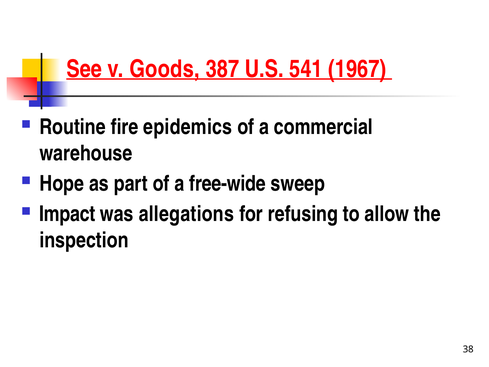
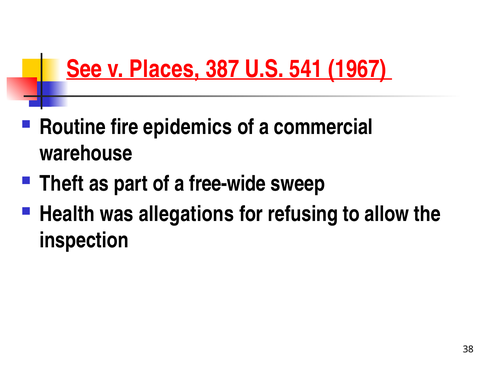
Goods: Goods -> Places (165, 69)
Hope: Hope -> Theft (62, 184)
Impact: Impact -> Health (67, 214)
